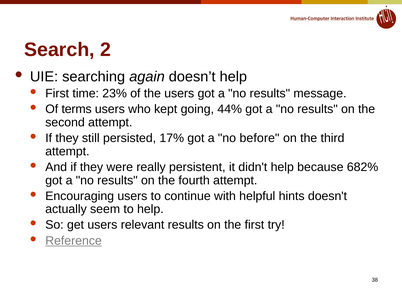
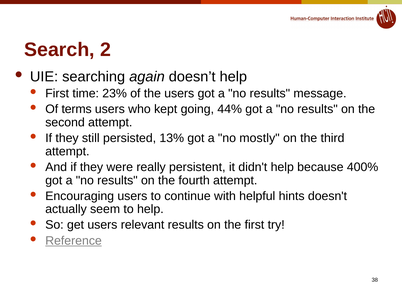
17%: 17% -> 13% (172, 138)
before: before -> mostly (260, 138)
682%: 682% -> 400% (363, 167)
